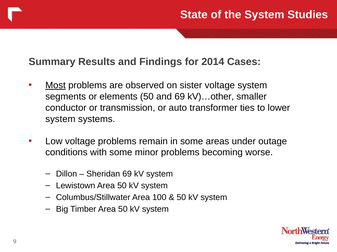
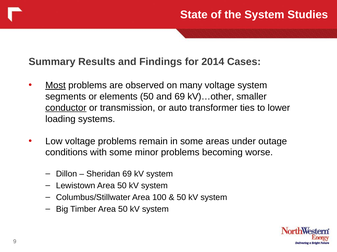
sister: sister -> many (191, 86)
conductor underline: none -> present (66, 108)
system: system -> loading (60, 119)
